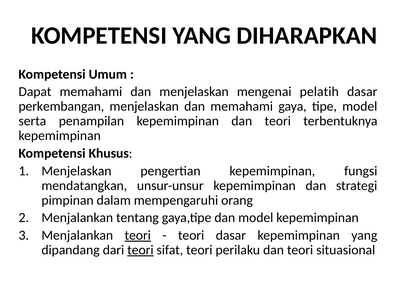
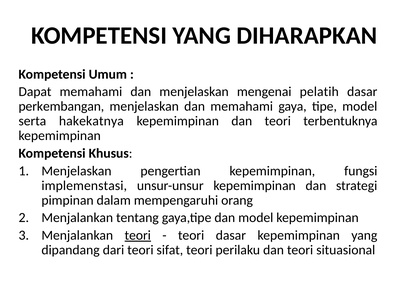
penampilan: penampilan -> hakekatnya (91, 121)
mendatangkan: mendatangkan -> implemenstasi (84, 186)
teori underline: present -> none (140, 250)
